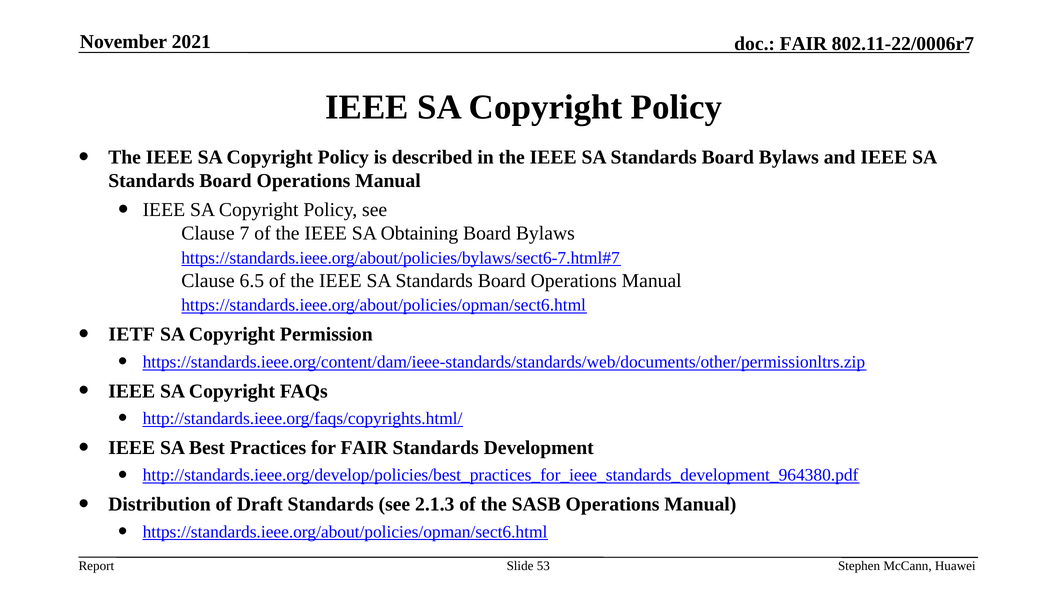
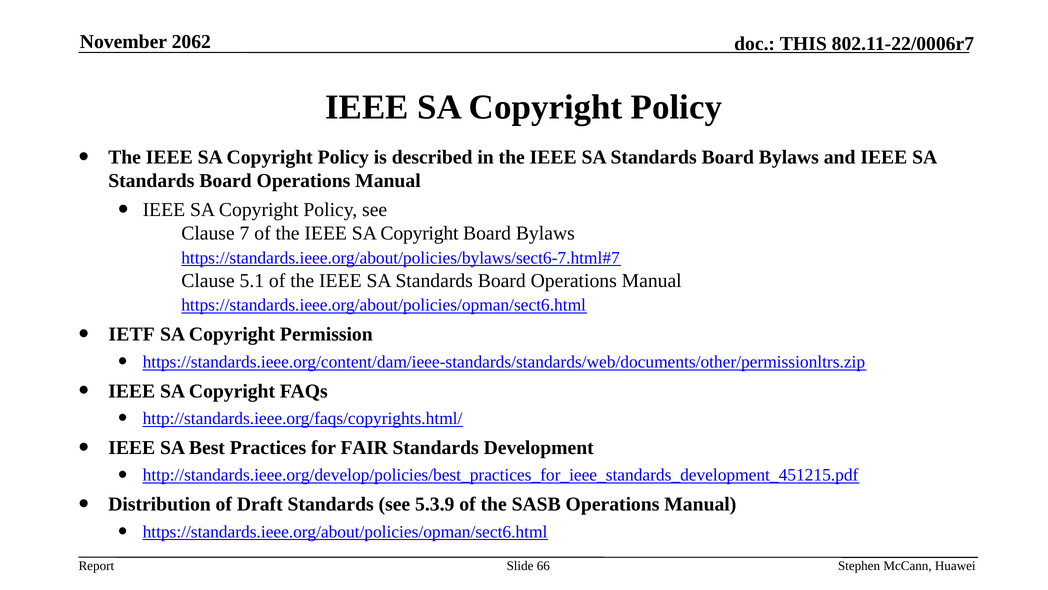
2021: 2021 -> 2062 (191, 42)
FAIR: FAIR -> THIS (803, 44)
Obtaining: Obtaining -> Copyright (420, 233)
6.5: 6.5 -> 5.1 (252, 280)
http://standards.ieee.org/develop/policies/best_practices_for_ieee_standards_development_964380.pdf: http://standards.ieee.org/develop/policies/best_practices_for_ieee_standards_development_964380.pdf -> http://standards.ieee.org/develop/policies/best_practices_for_ieee_standards_development_451215.pdf (501, 475)
2.1.3: 2.1.3 -> 5.3.9 (435, 504)
53: 53 -> 66 (543, 565)
